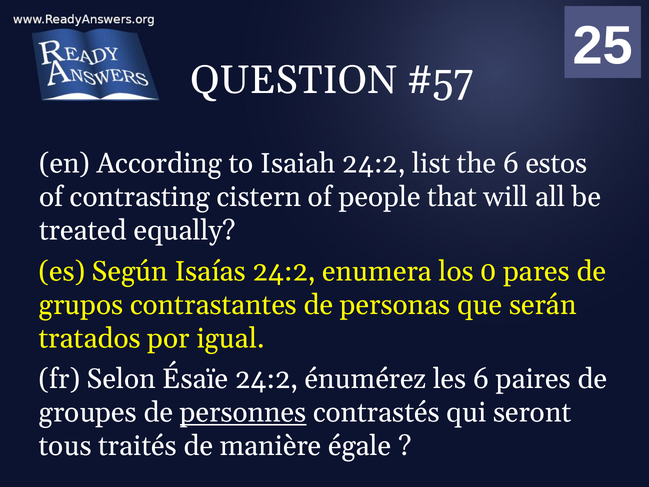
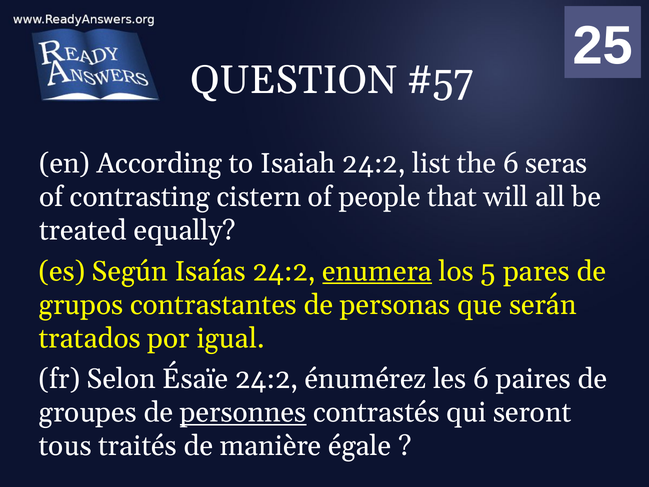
estos: estos -> seras (556, 164)
enumera underline: none -> present (377, 271)
0: 0 -> 5 (488, 271)
